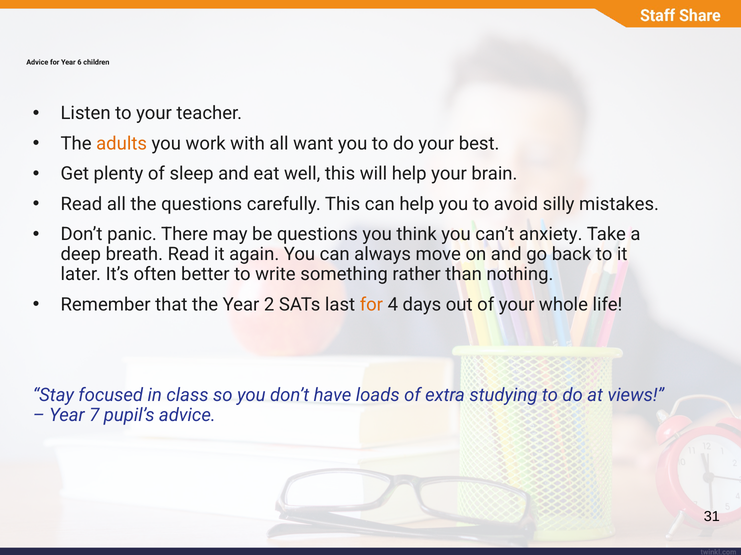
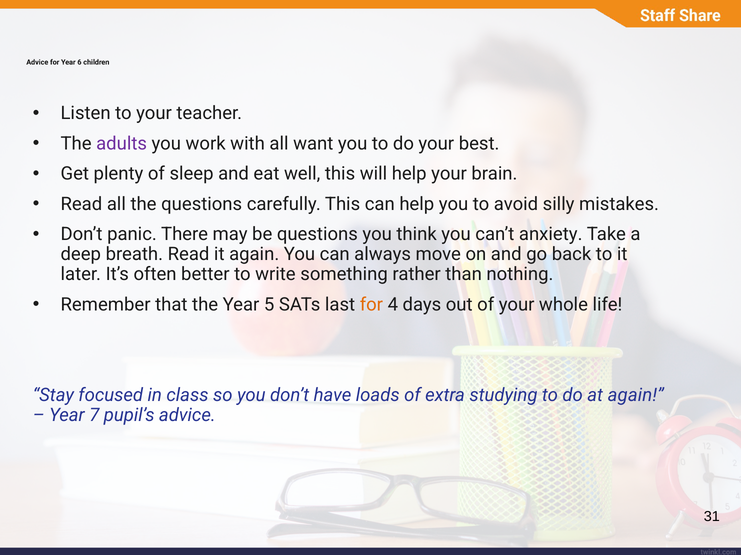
adults colour: orange -> purple (122, 144)
2: 2 -> 5 (269, 305)
at views: views -> again (636, 396)
